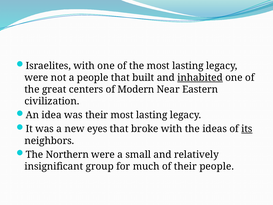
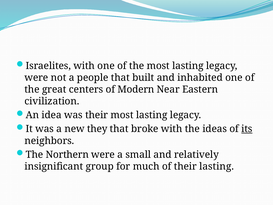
inhabited underline: present -> none (200, 78)
eyes: eyes -> they (97, 129)
their people: people -> lasting (217, 166)
